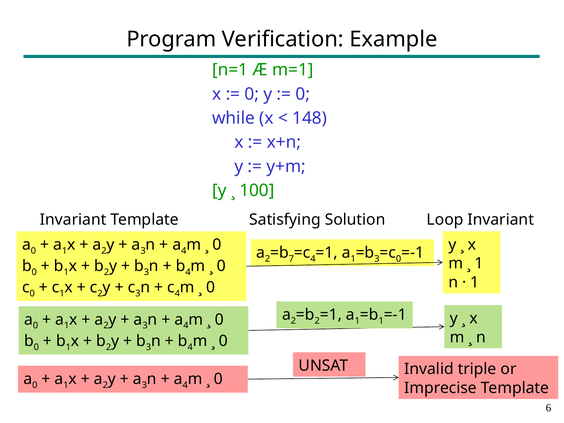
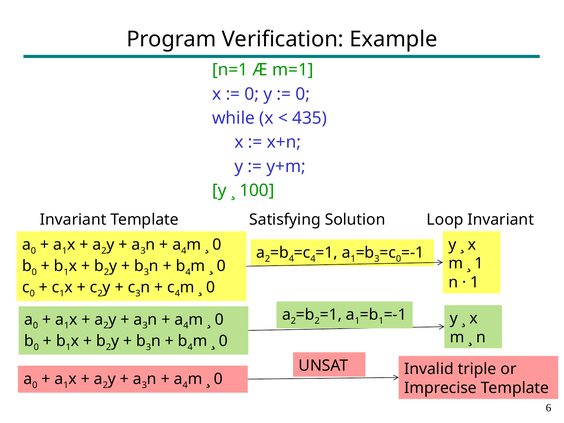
148: 148 -> 435 (310, 118)
7: 7 -> 4 (291, 259)
